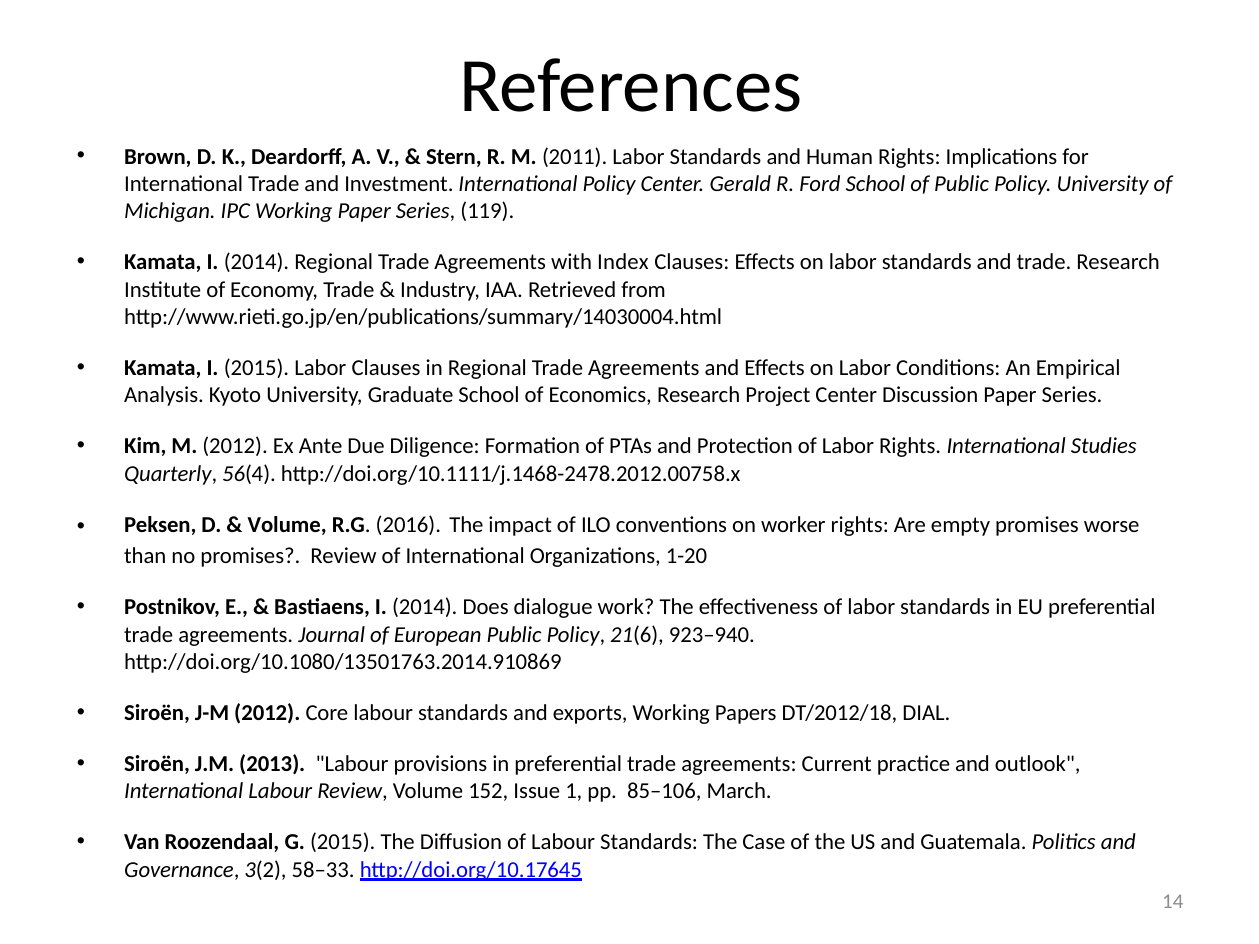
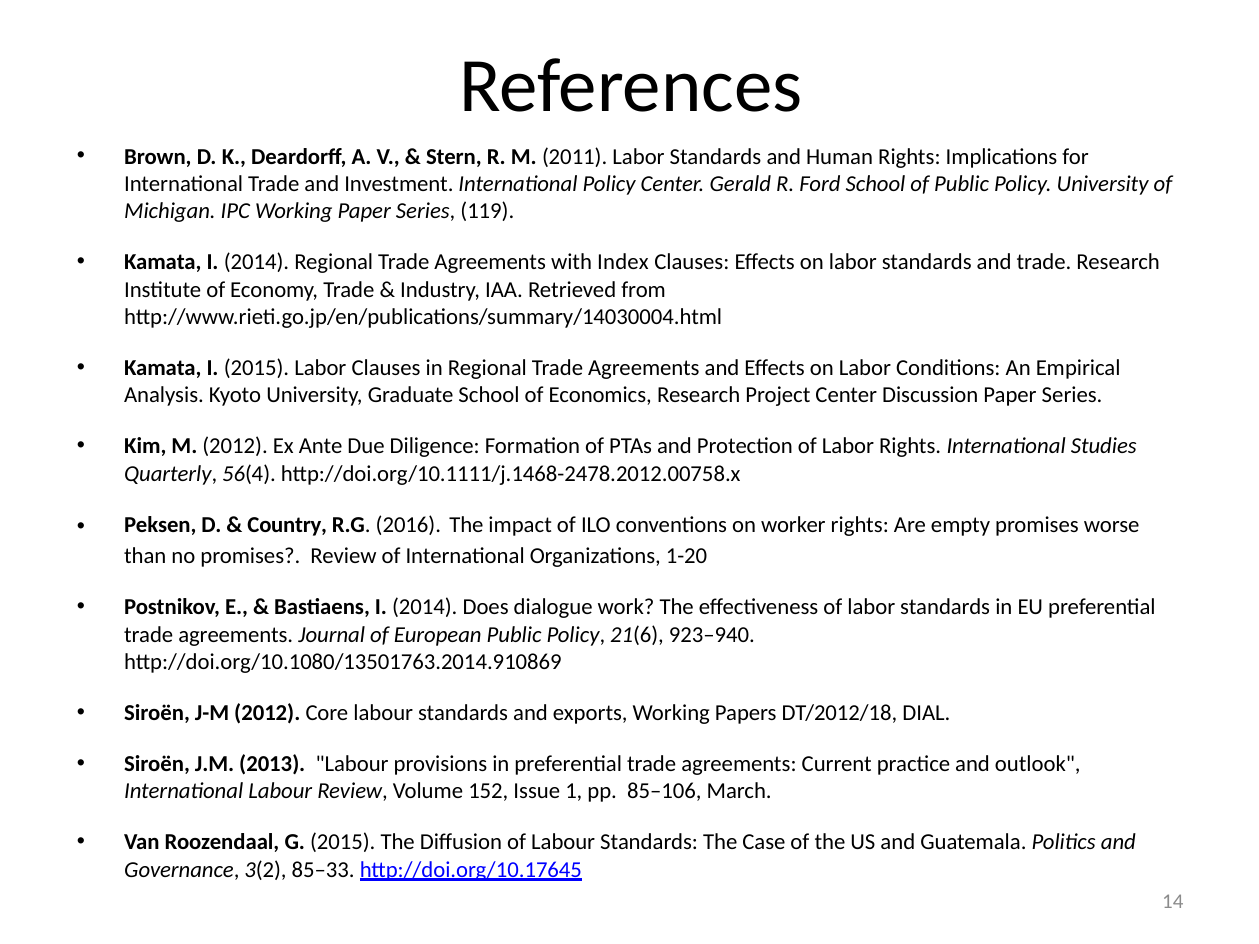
Volume: Volume -> Country (287, 525)
58–33: 58–33 -> 85–33 (323, 870)
